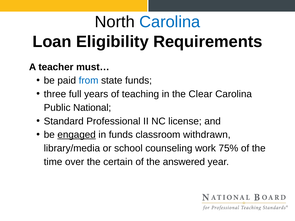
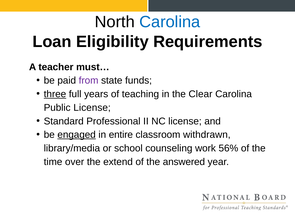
from colour: blue -> purple (89, 81)
three underline: none -> present (55, 94)
Public National: National -> License (92, 108)
in funds: funds -> entire (121, 135)
75%: 75% -> 56% (228, 148)
certain: certain -> extend (118, 162)
